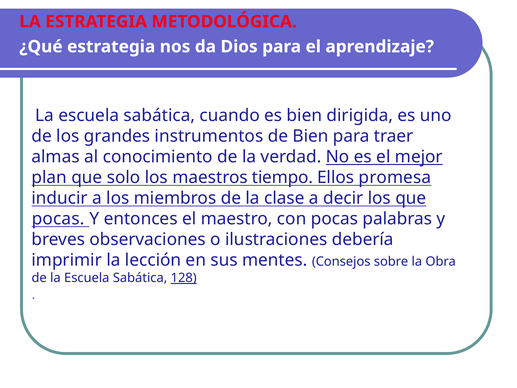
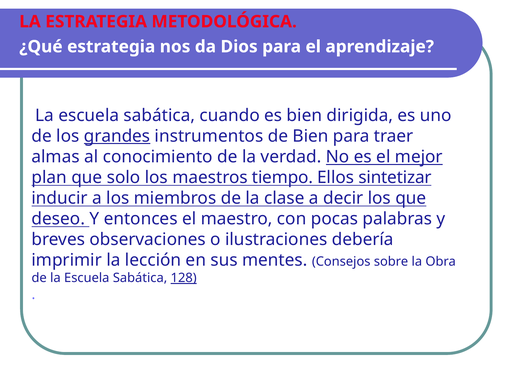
grandes underline: none -> present (117, 136)
promesa: promesa -> sintetizar (395, 177)
pocas: pocas -> deseo (58, 219)
